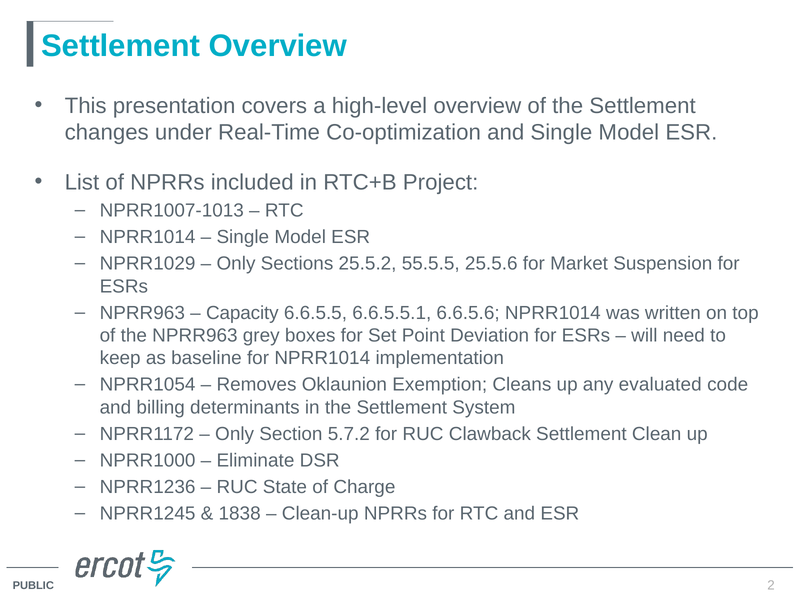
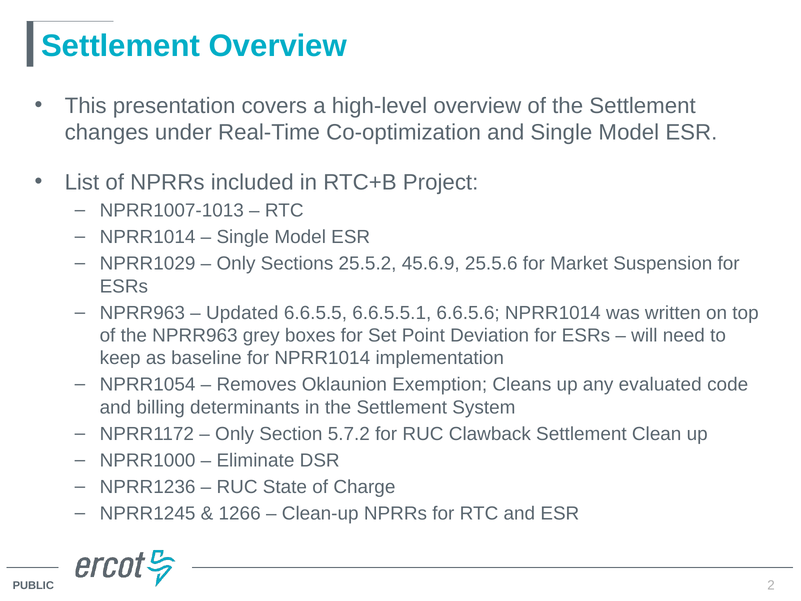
55.5.5: 55.5.5 -> 45.6.9 (431, 263)
Capacity: Capacity -> Updated (242, 313)
1838: 1838 -> 1266 (240, 513)
